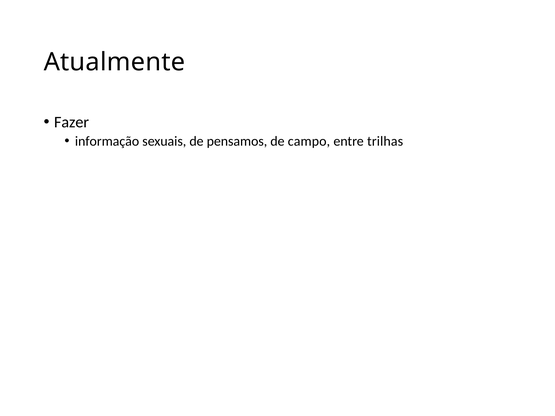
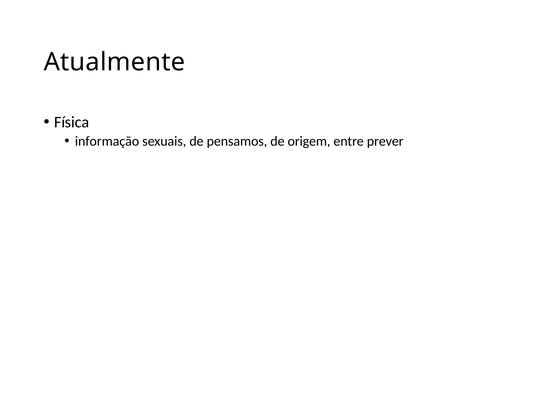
Fazer: Fazer -> Física (72, 122)
campo: campo -> origem (309, 141)
trilhas: trilhas -> prever (385, 141)
